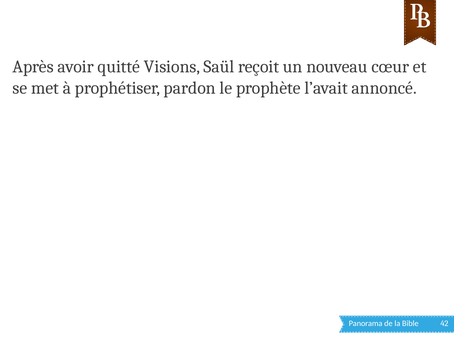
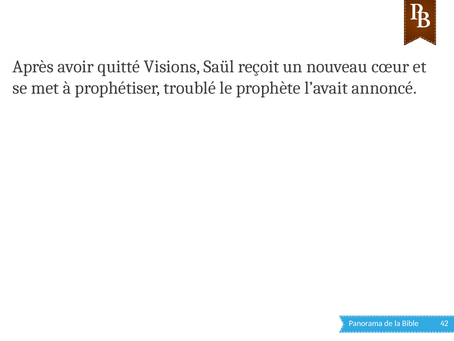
pardon: pardon -> troublé (190, 88)
